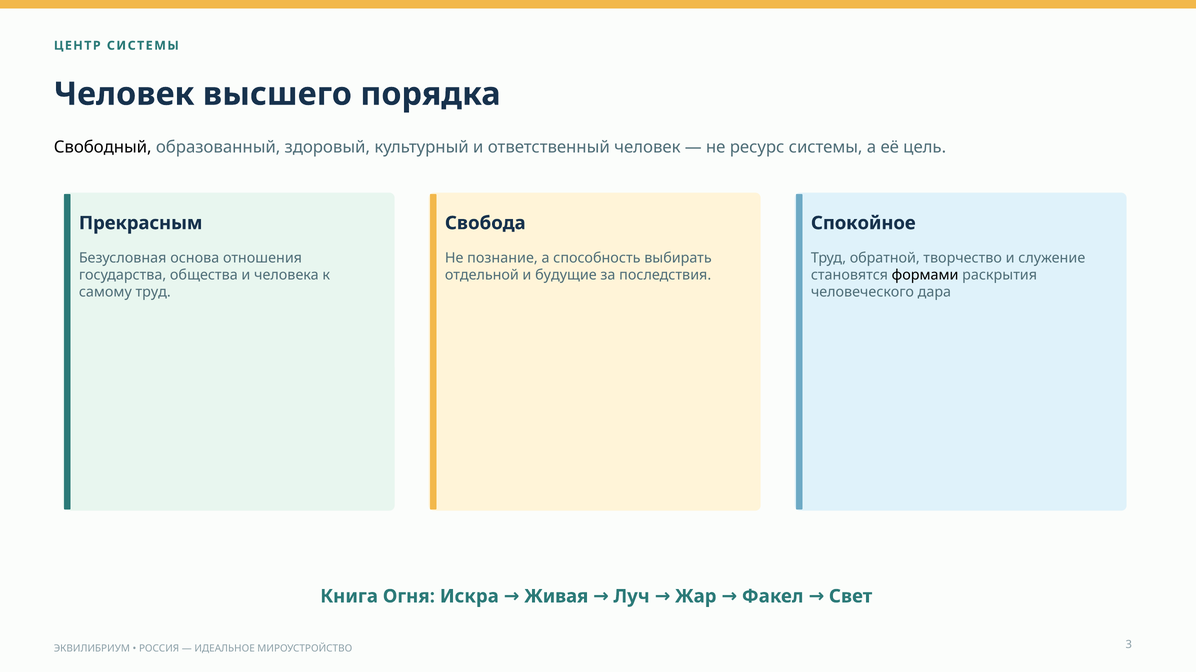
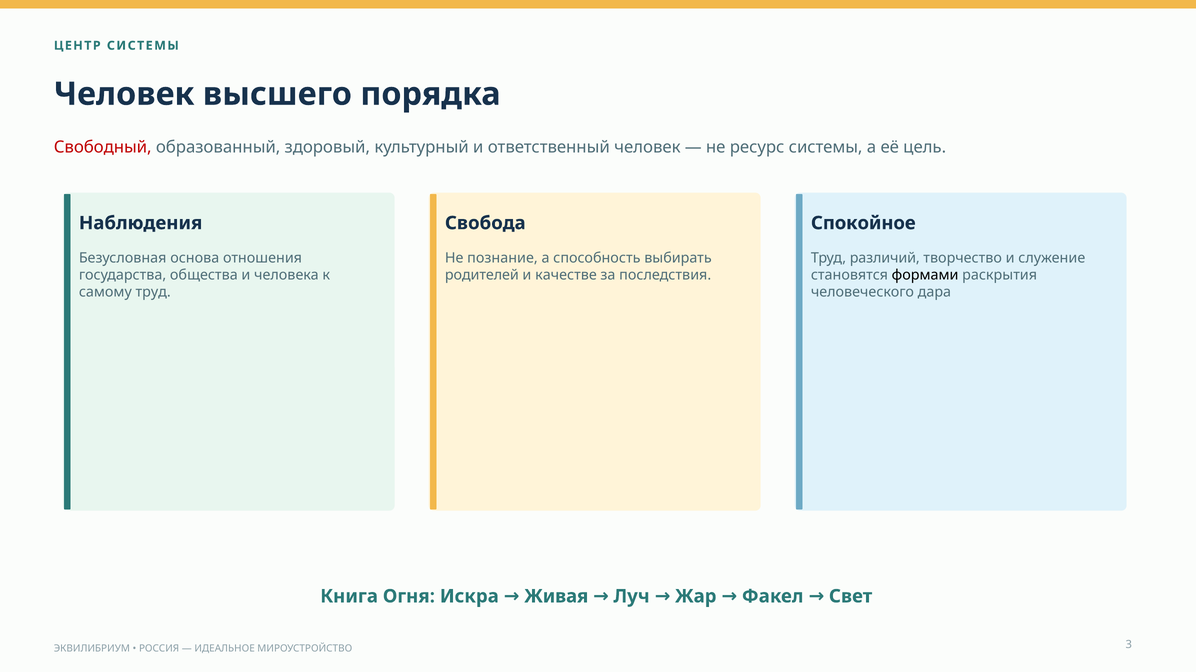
Свободный colour: black -> red (103, 147)
Прекрасным: Прекрасным -> Наблюдения (141, 223)
обратной: обратной -> различий (885, 258)
отдельной: отдельной -> родителей (482, 275)
будущие: будущие -> качестве (566, 275)
